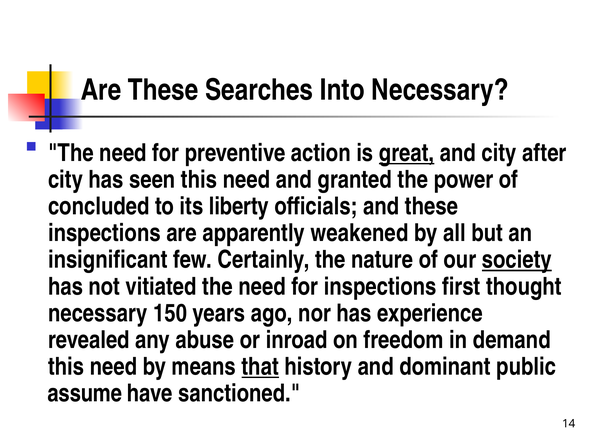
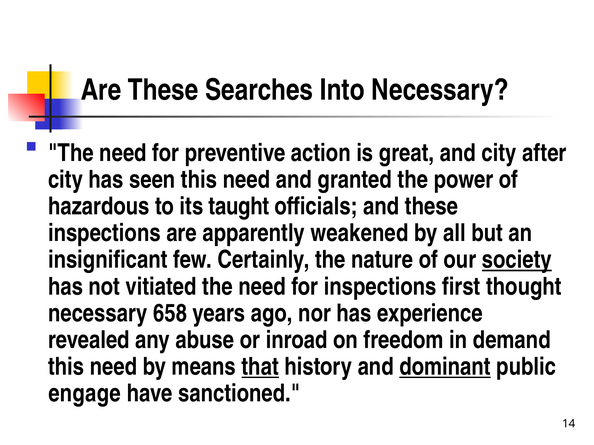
great underline: present -> none (407, 153)
concluded: concluded -> hazardous (99, 207)
liberty: liberty -> taught (239, 207)
150: 150 -> 658 (170, 314)
dominant underline: none -> present (445, 367)
assume: assume -> engage (85, 394)
